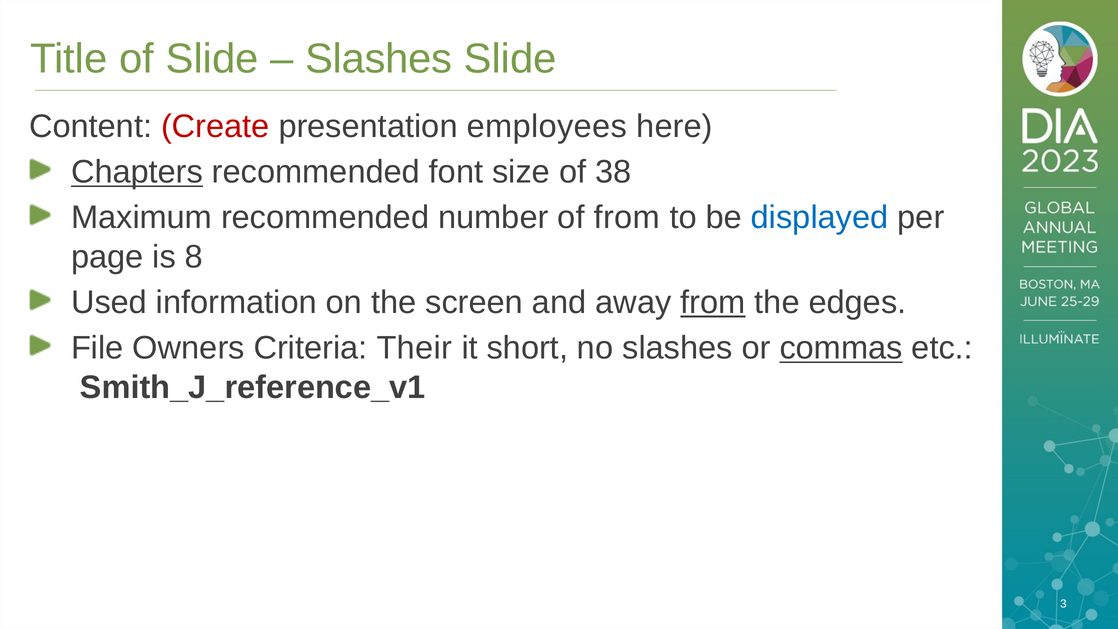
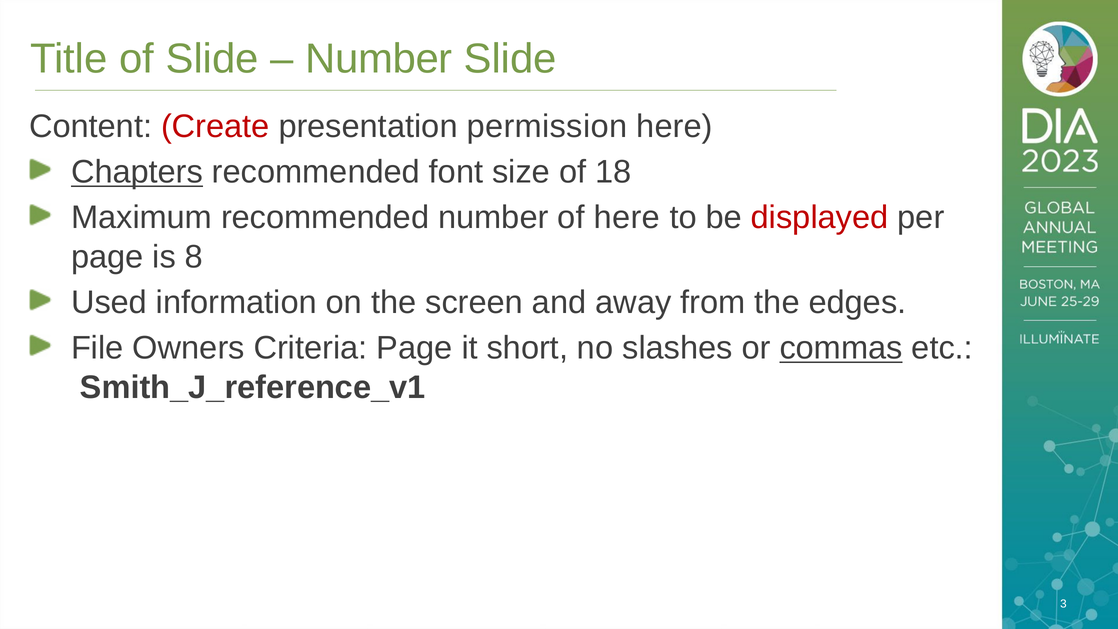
Slashes: Slashes -> Number (379, 59)
employees: employees -> permission (547, 126)
38: 38 -> 18 (613, 172)
of from: from -> here (627, 218)
displayed colour: blue -> red (820, 218)
from underline: present -> none (713, 302)
Criteria Their: Their -> Page (414, 348)
